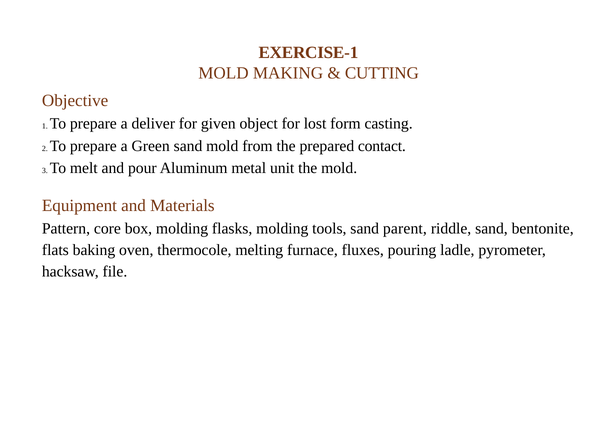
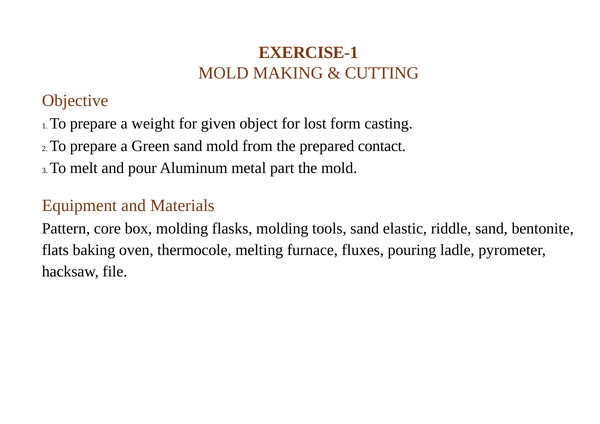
deliver: deliver -> weight (153, 124)
unit: unit -> part (282, 168)
parent: parent -> elastic (405, 229)
